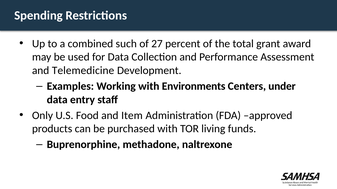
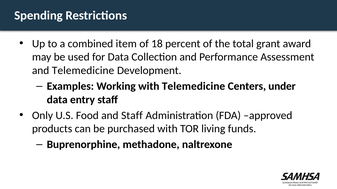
such: such -> item (126, 44)
27: 27 -> 18 (157, 44)
with Environments: Environments -> Telemedicine (194, 86)
and Item: Item -> Staff (132, 116)
